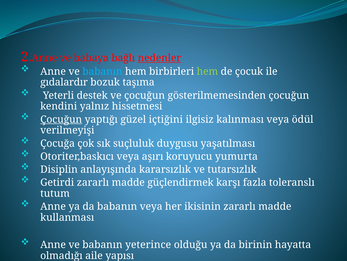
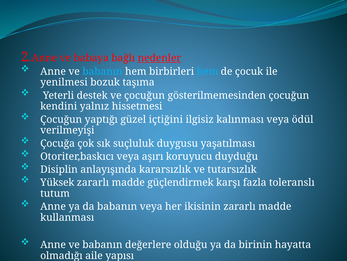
hem colour: light green -> light blue (207, 71)
gıdalardır: gıdalardır -> yenilmesi (64, 82)
Çocuğun underline: present -> none (61, 119)
yumurta: yumurta -> duyduğu (236, 156)
Getirdi: Getirdi -> Yüksek (57, 182)
yeterince: yeterince -> değerlere (148, 244)
